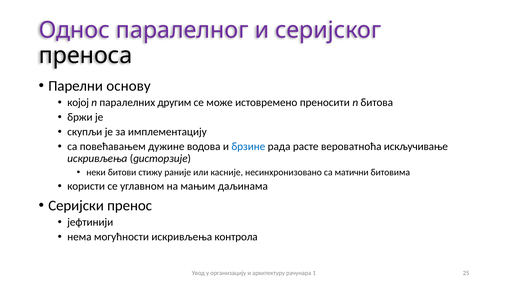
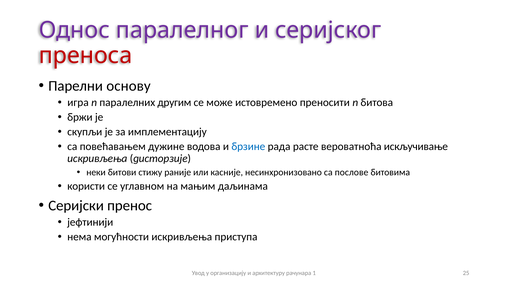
преноса colour: black -> red (86, 55)
којој: којој -> игра (78, 103)
матични: матични -> послове (352, 172)
контрола: контрола -> приступа (236, 237)
